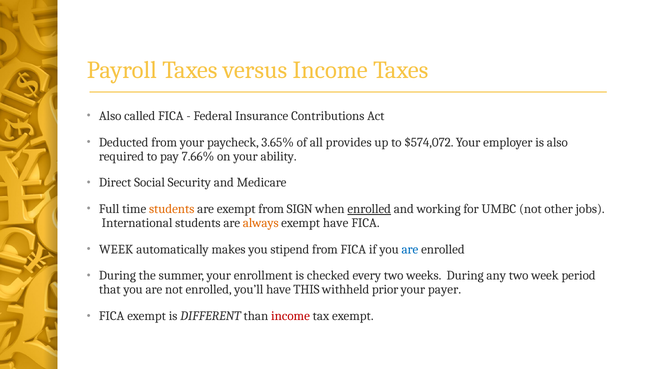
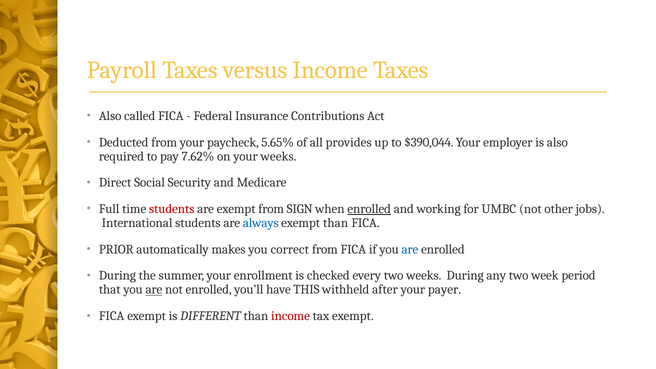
3.65%: 3.65% -> 5.65% (278, 142)
$574,072: $574,072 -> $390,044 (429, 142)
7.66%: 7.66% -> 7.62% (198, 156)
your ability: ability -> weeks (278, 156)
students colour: orange -> red (172, 209)
always colour: orange -> blue (261, 223)
exempt have: have -> than (336, 223)
WEEK: WEEK -> PRIOR (116, 249)
stipend: stipend -> correct (290, 249)
are underline: none -> present (154, 290)
prior: prior -> after (385, 290)
